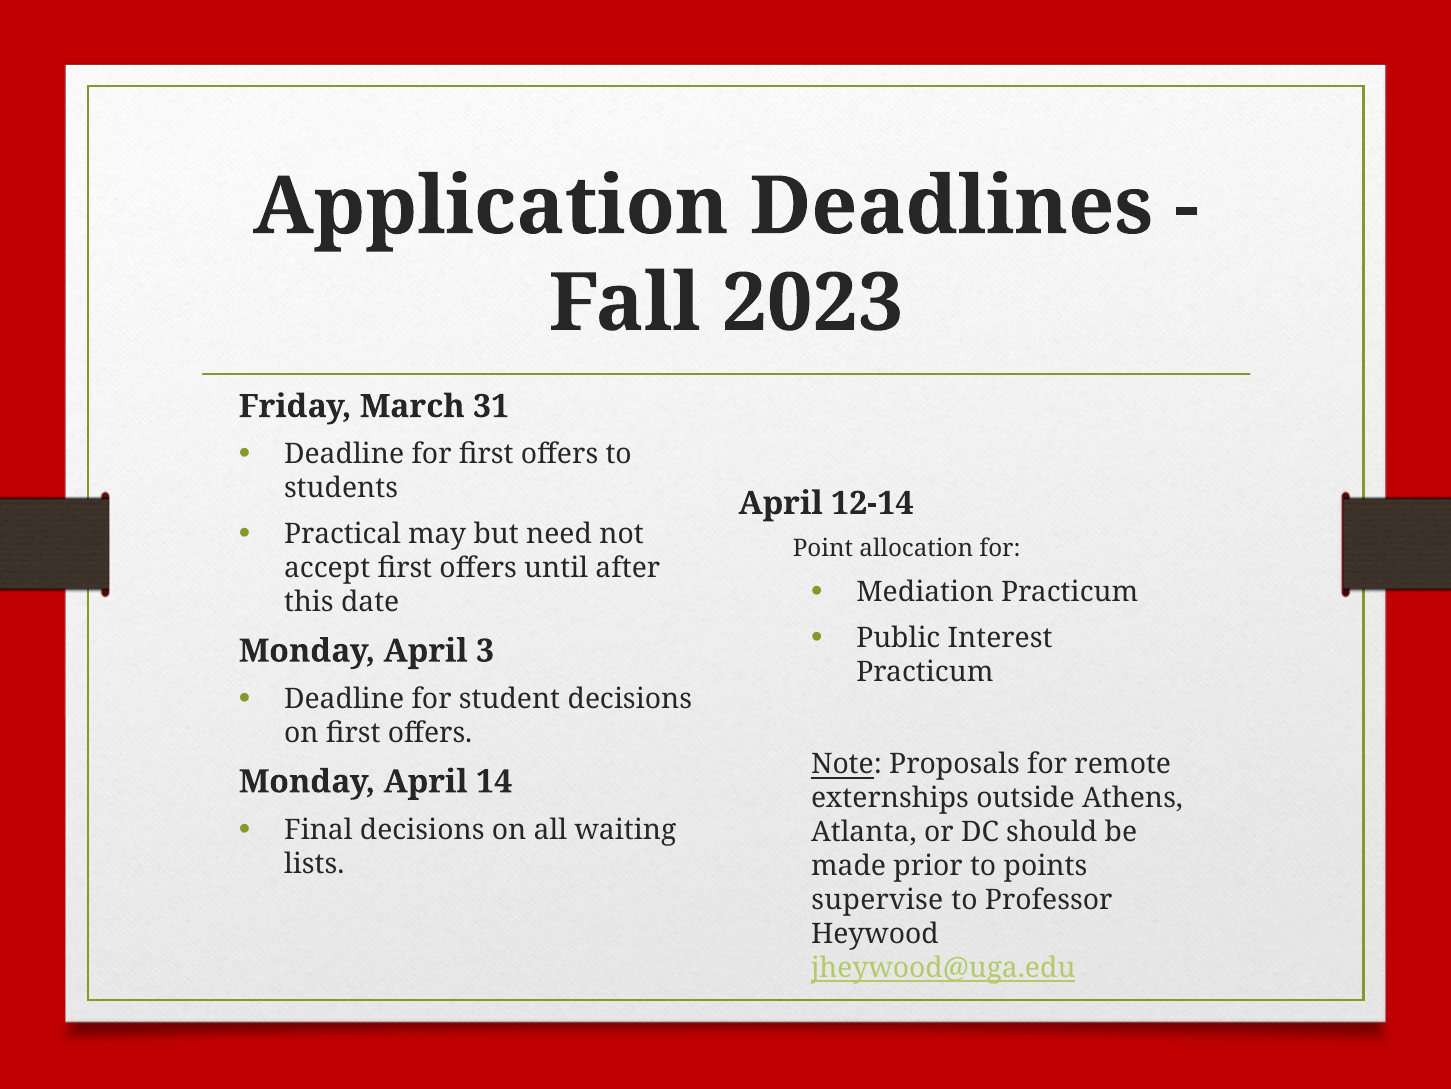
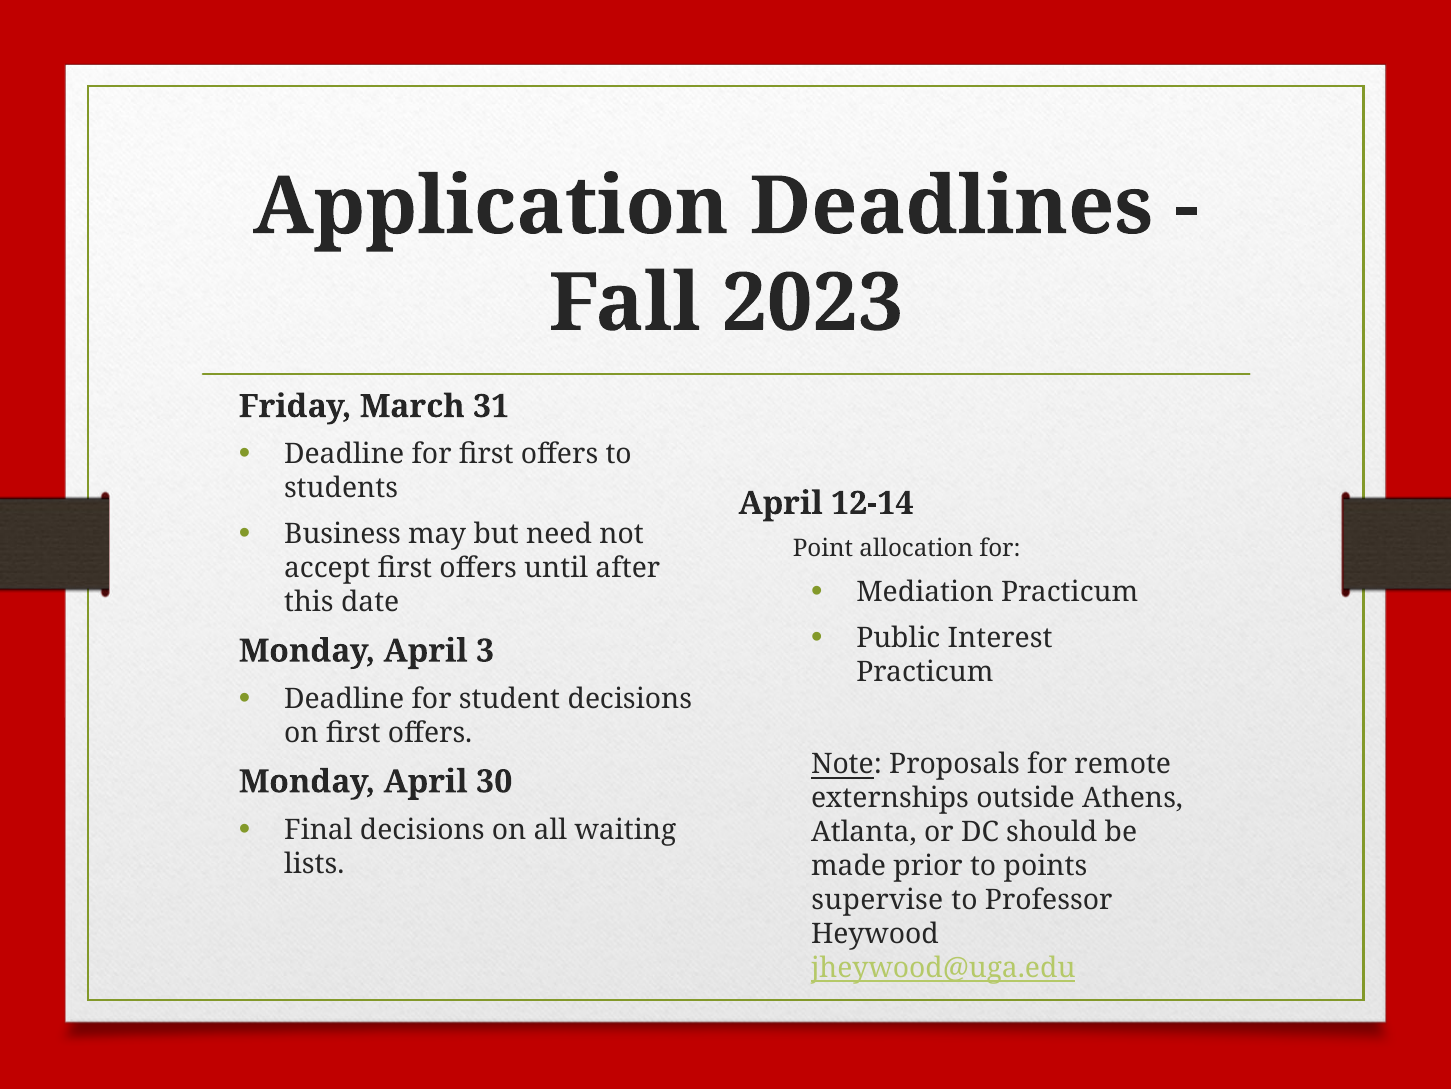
Practical: Practical -> Business (342, 534)
14: 14 -> 30 (494, 781)
